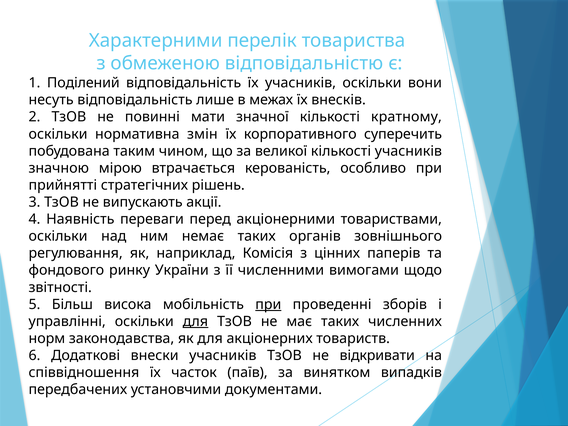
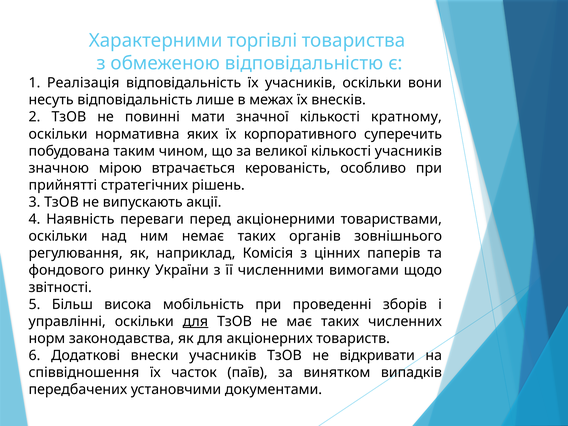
перелік: перелік -> торгівлі (262, 41)
Поділений: Поділений -> Реалізація (83, 83)
змін: змін -> яких (203, 134)
при underline: present -> none (268, 304)
